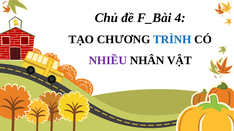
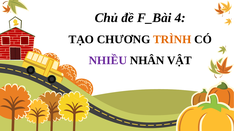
TRÌNH colour: blue -> orange (172, 40)
